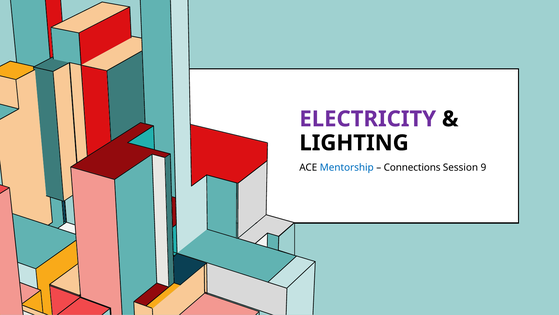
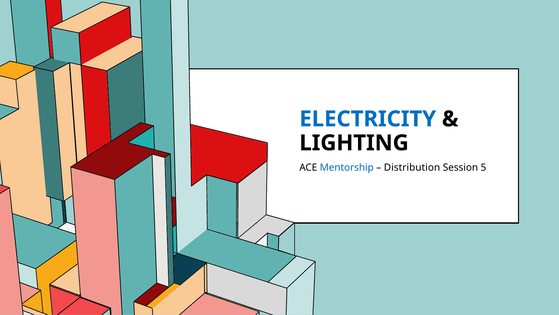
ELECTRICITY colour: purple -> blue (368, 119)
Connections: Connections -> Distribution (412, 167)
9: 9 -> 5 (483, 167)
